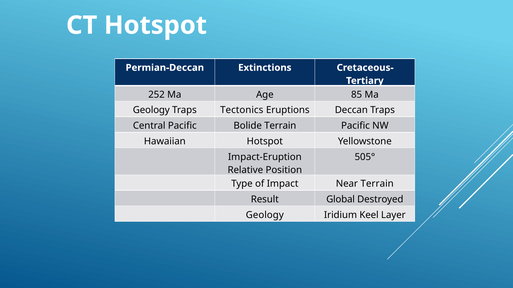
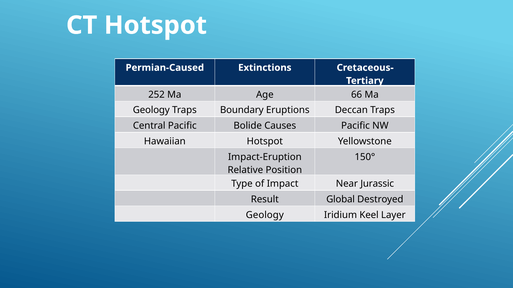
Permian-Deccan: Permian-Deccan -> Permian-Caused (165, 68)
85: 85 -> 66 (357, 95)
Tectonics: Tectonics -> Boundary (242, 110)
Bolide Terrain: Terrain -> Causes (280, 126)
505°: 505° -> 150° (365, 157)
Near Terrain: Terrain -> Jurassic (377, 184)
